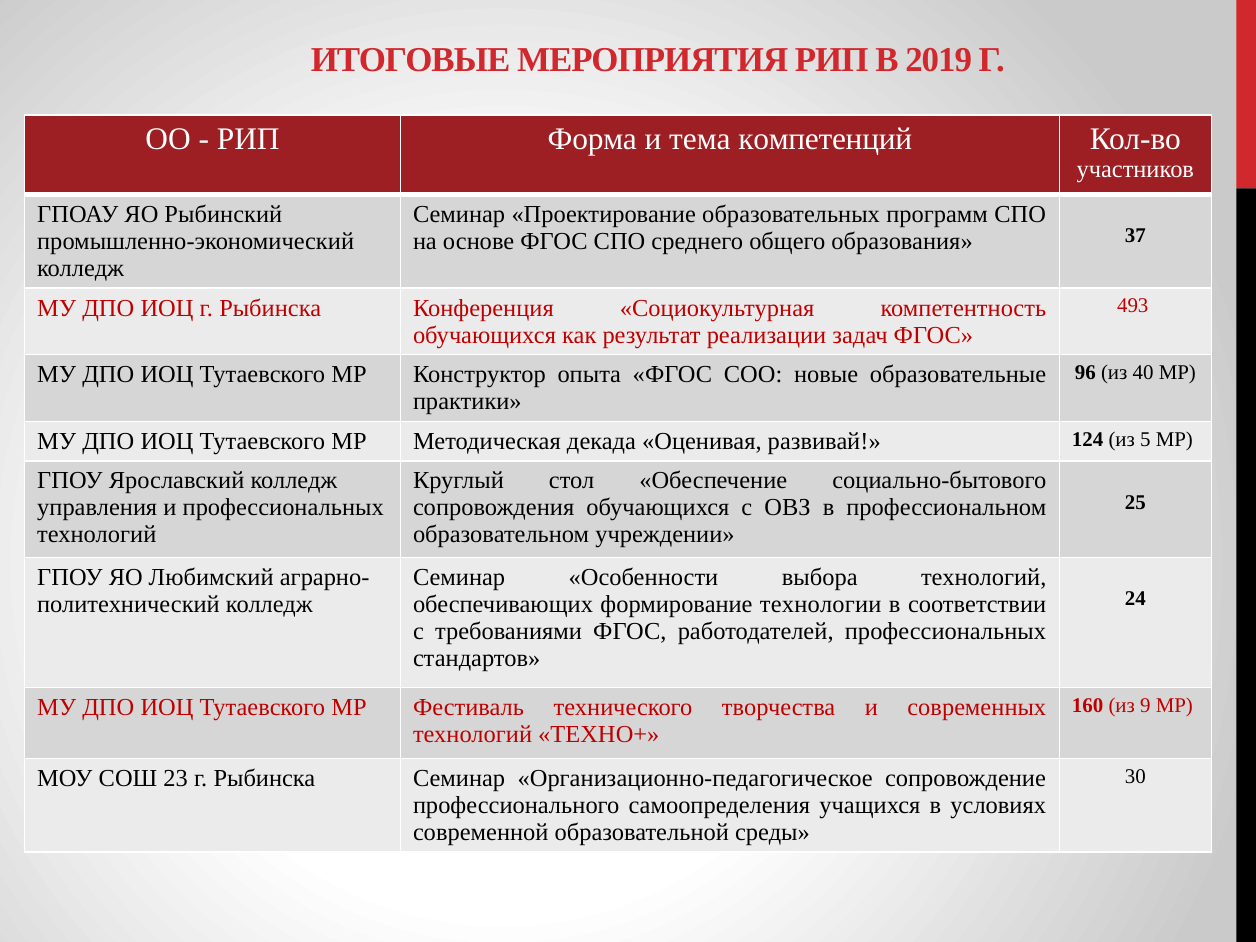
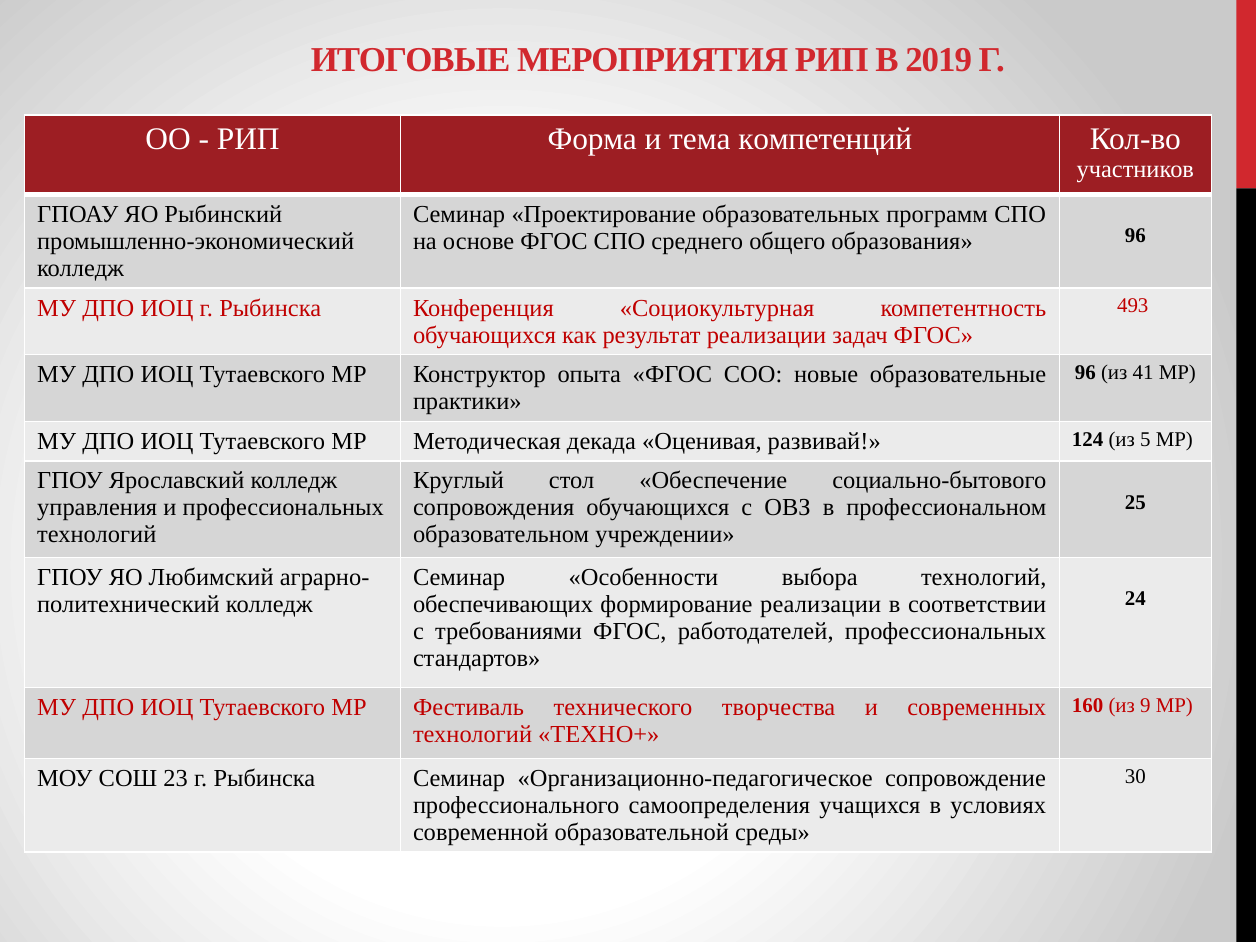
образования 37: 37 -> 96 (1135, 236)
40: 40 -> 41 (1143, 373)
формирование технологии: технологии -> реализации (821, 605)
